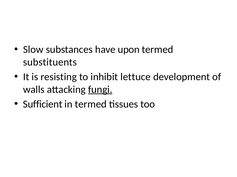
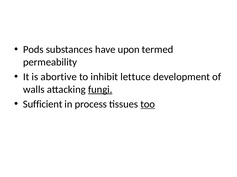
Slow: Slow -> Pods (33, 50)
substituents: substituents -> permeability (50, 62)
resisting: resisting -> abortive (59, 77)
in termed: termed -> process (91, 105)
too underline: none -> present (148, 105)
